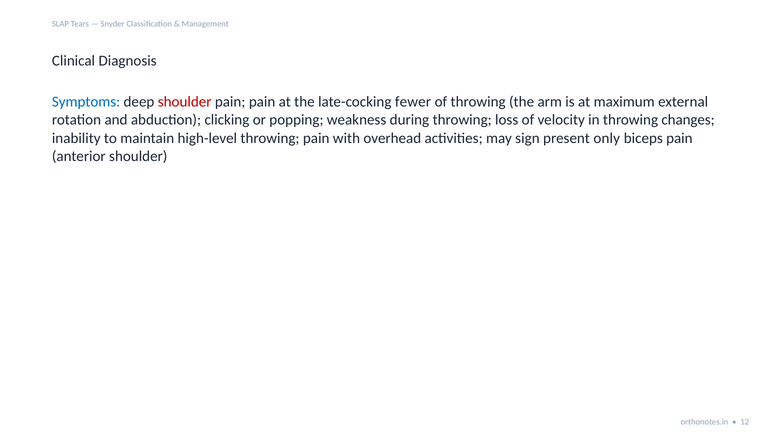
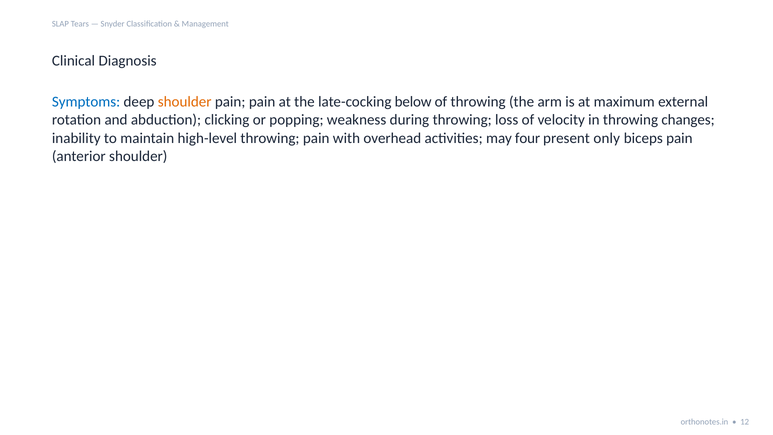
shoulder colour: red -> orange (185, 102)
fewer: fewer -> below (413, 102)
sign: sign -> four (528, 138)
